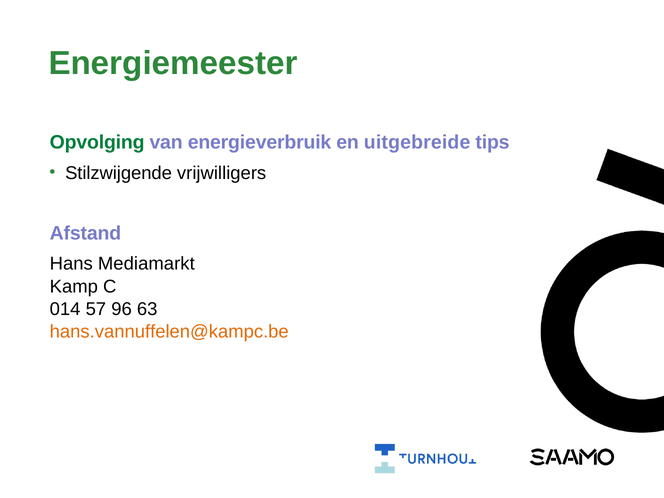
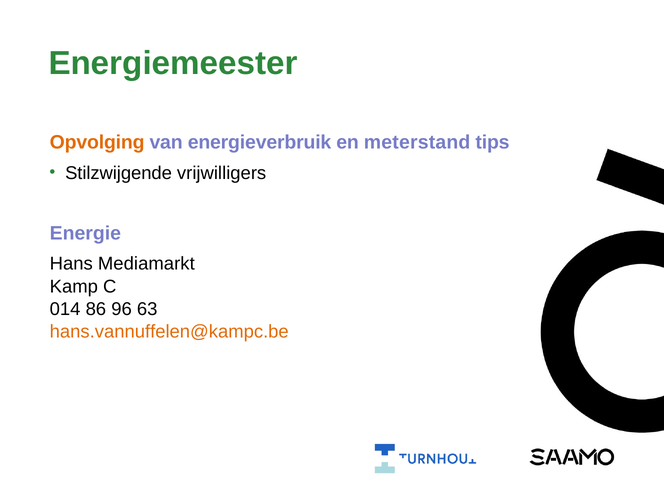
Opvolging colour: green -> orange (97, 142)
uitgebreide: uitgebreide -> meterstand (417, 142)
Afstand: Afstand -> Energie (85, 233)
57: 57 -> 86 (96, 309)
